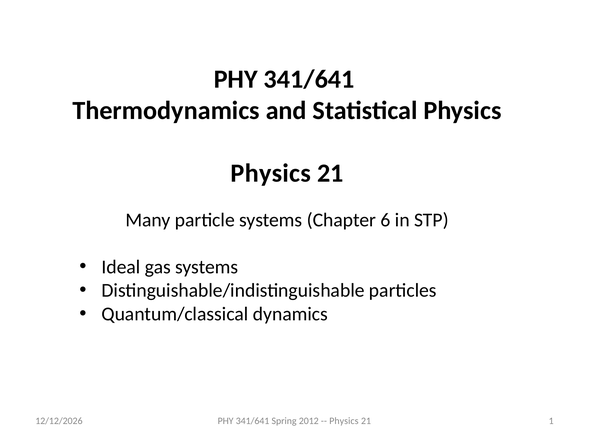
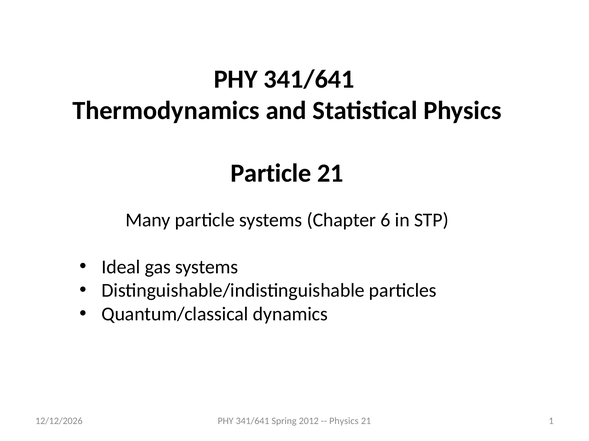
Physics: Physics -> Particle (271, 174)
